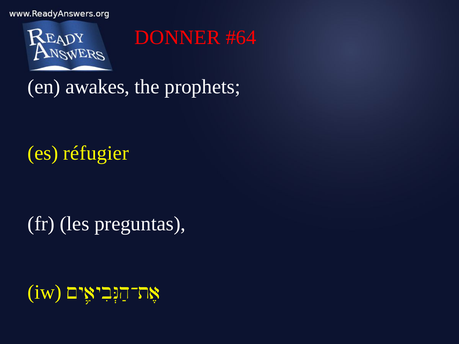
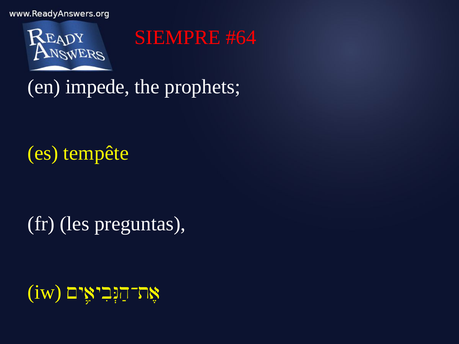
DONNER: DONNER -> SIEMPRE (178, 37)
awakes: awakes -> impede (98, 87)
réfugier: réfugier -> tempête (96, 153)
